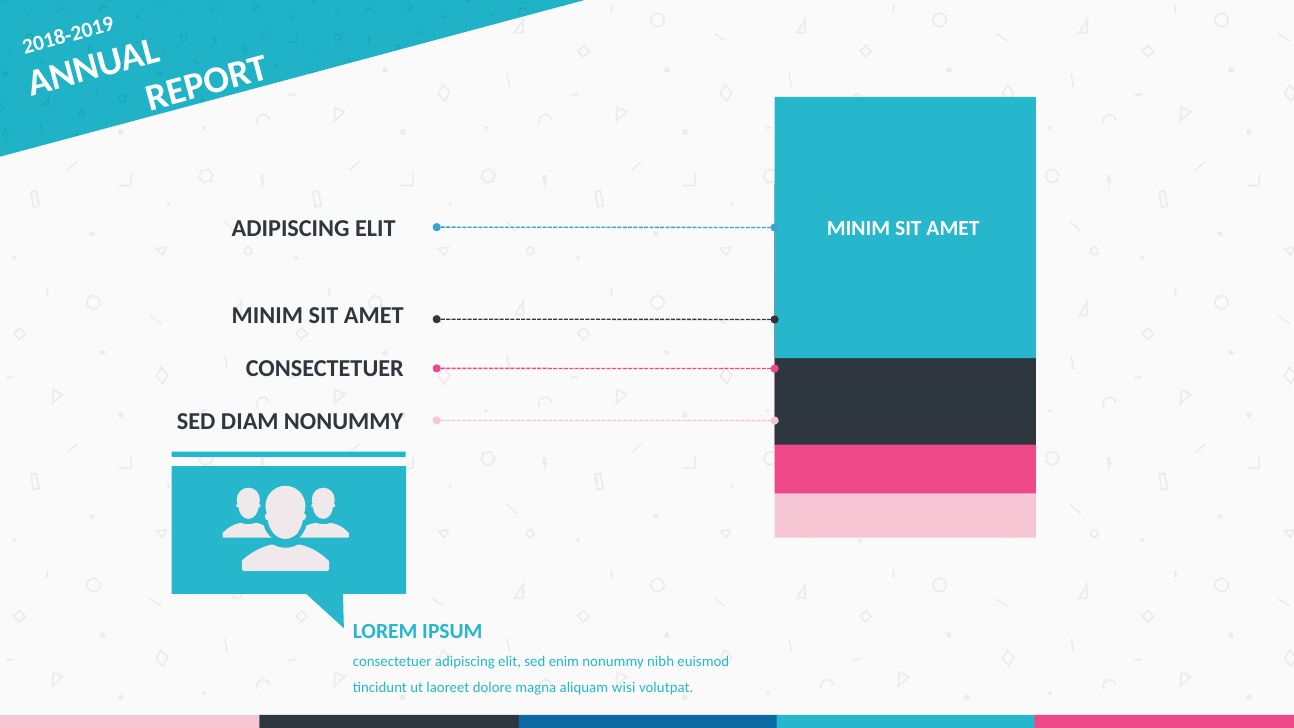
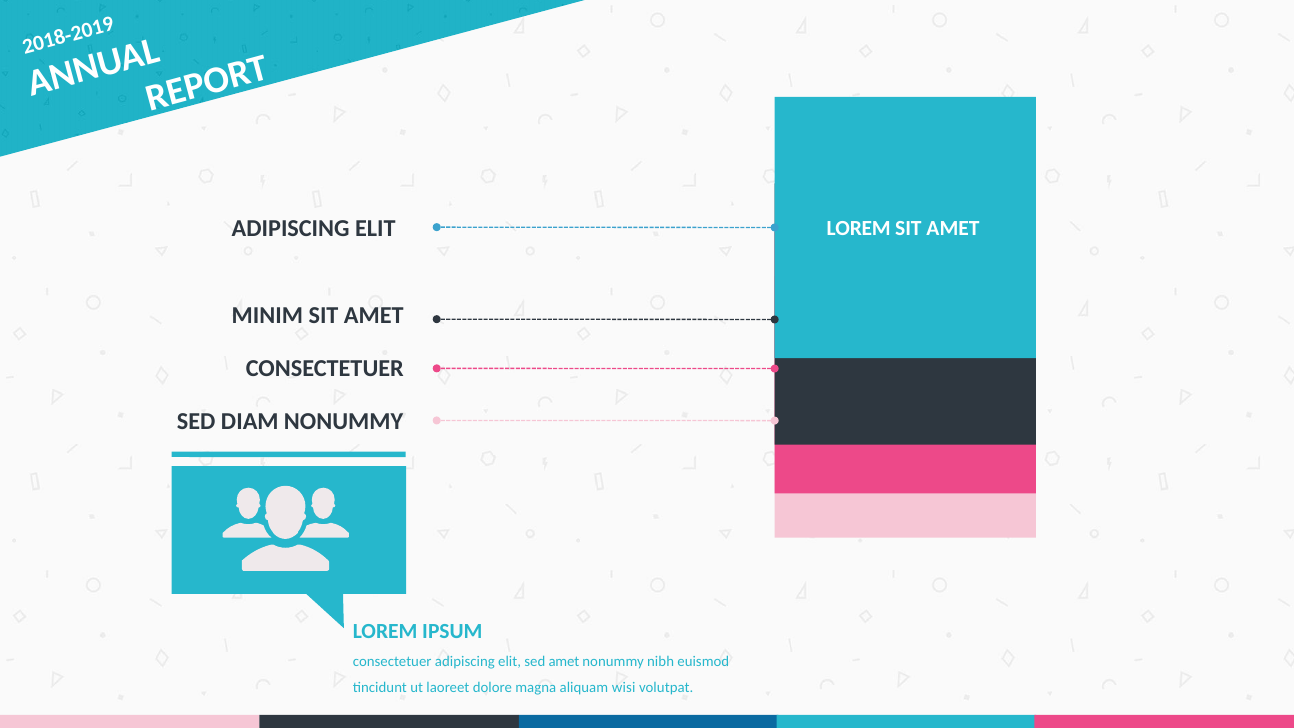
MINIM: MINIM -> LOREM (859, 228)
sed enim: enim -> amet (564, 661)
